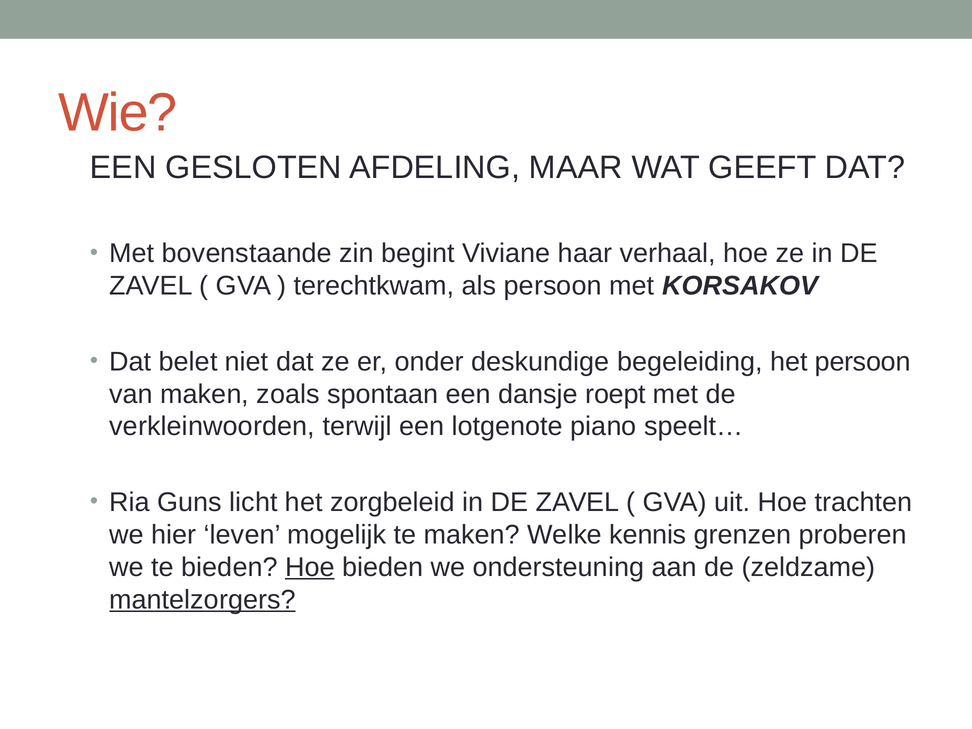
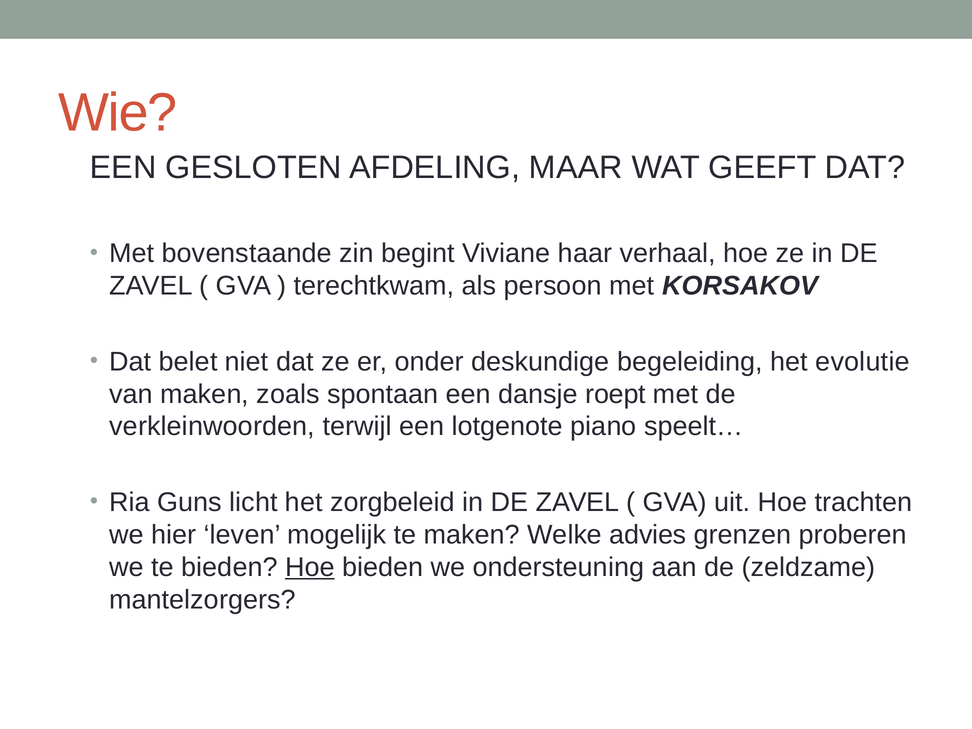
het persoon: persoon -> evolutie (863, 362)
kennis: kennis -> advies (648, 535)
mantelzorgers underline: present -> none (202, 600)
